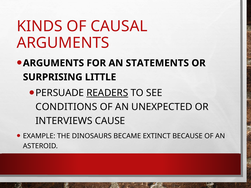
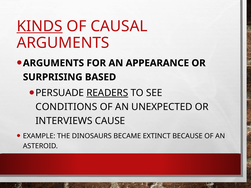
KINDS underline: none -> present (40, 26)
STATEMENTS: STATEMENTS -> APPEARANCE (157, 63)
LITTLE: LITTLE -> BASED (101, 77)
